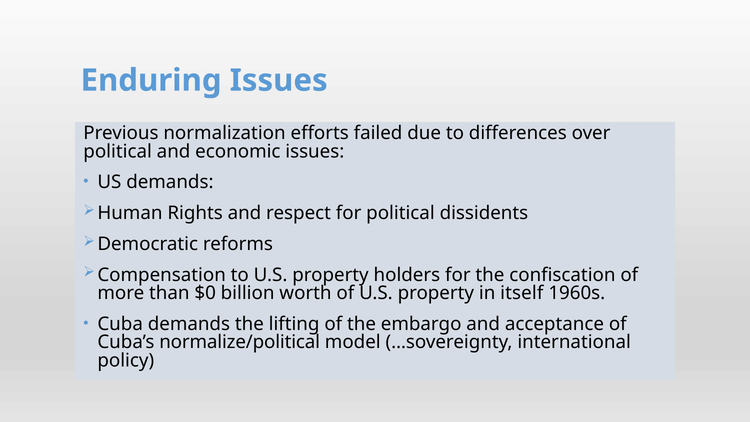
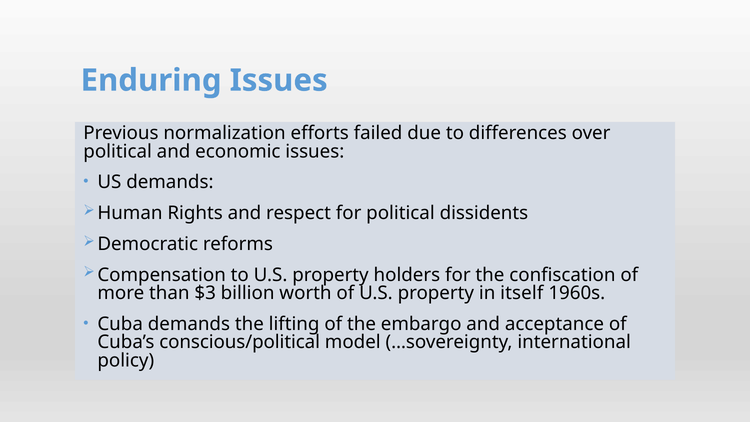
$0: $0 -> $3 (205, 293)
normalize/political: normalize/political -> conscious/political (240, 342)
